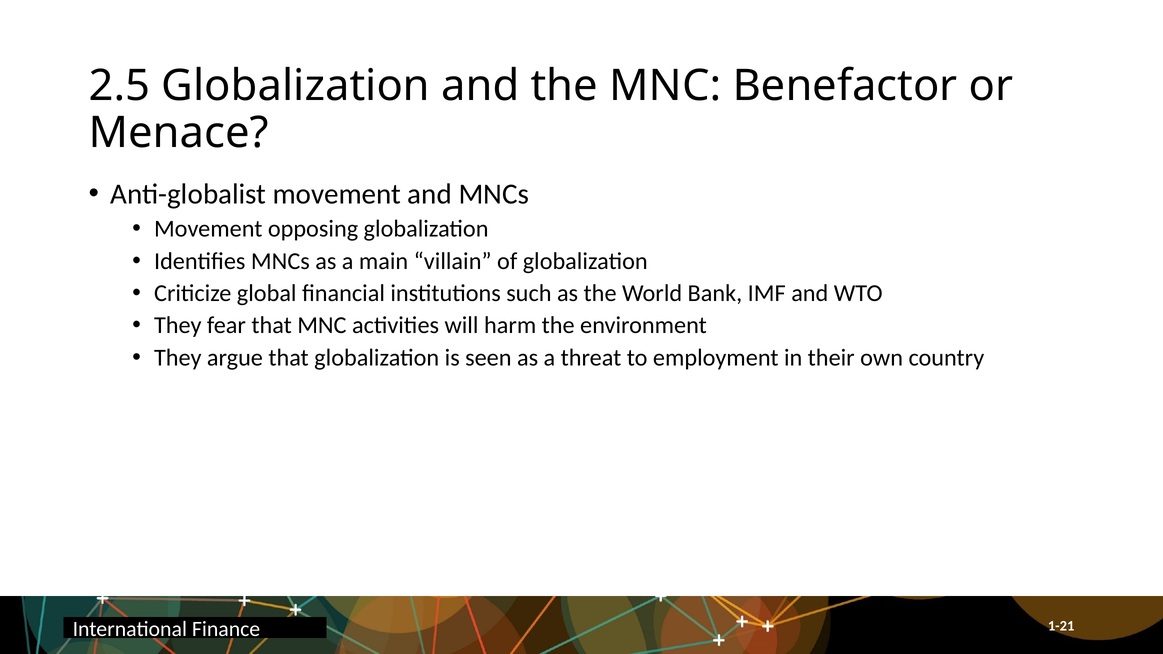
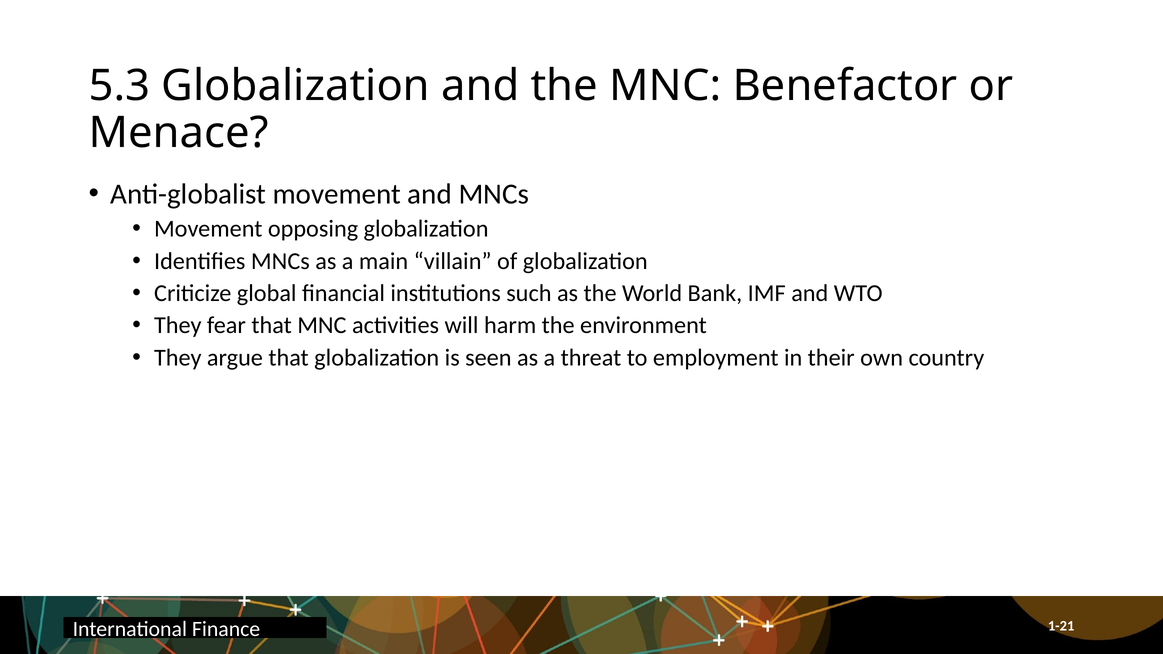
2.5: 2.5 -> 5.3 (119, 86)
